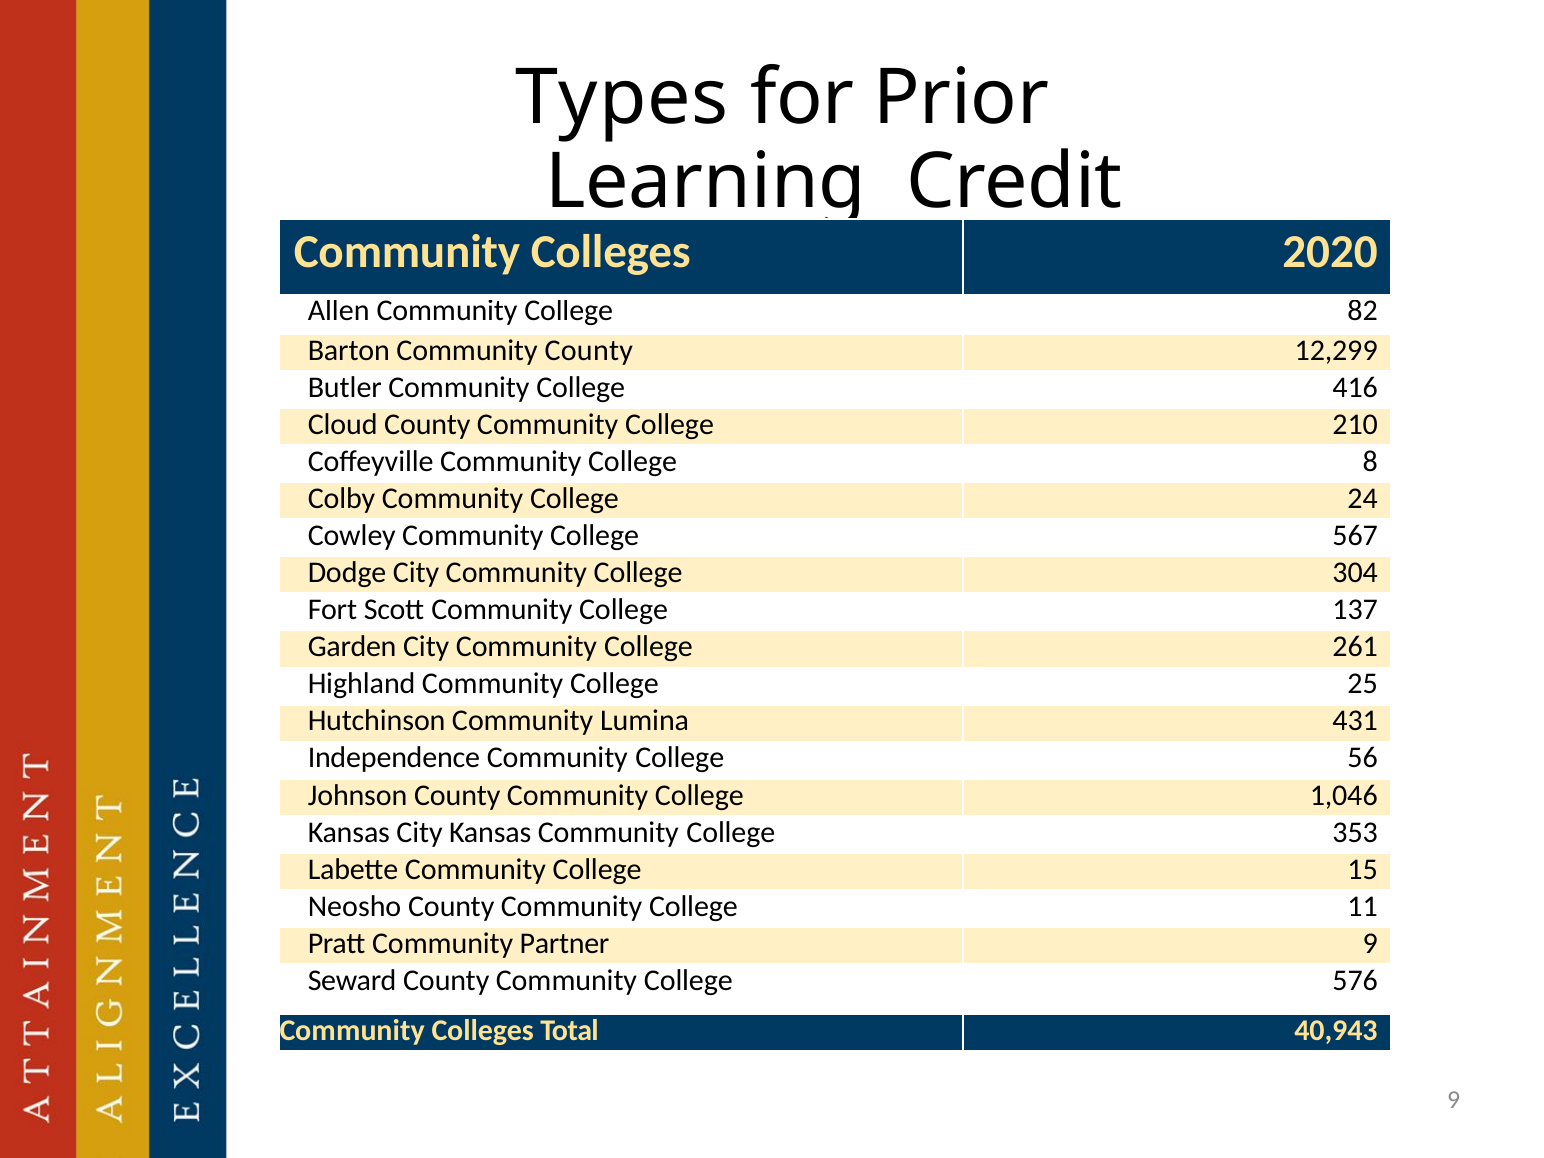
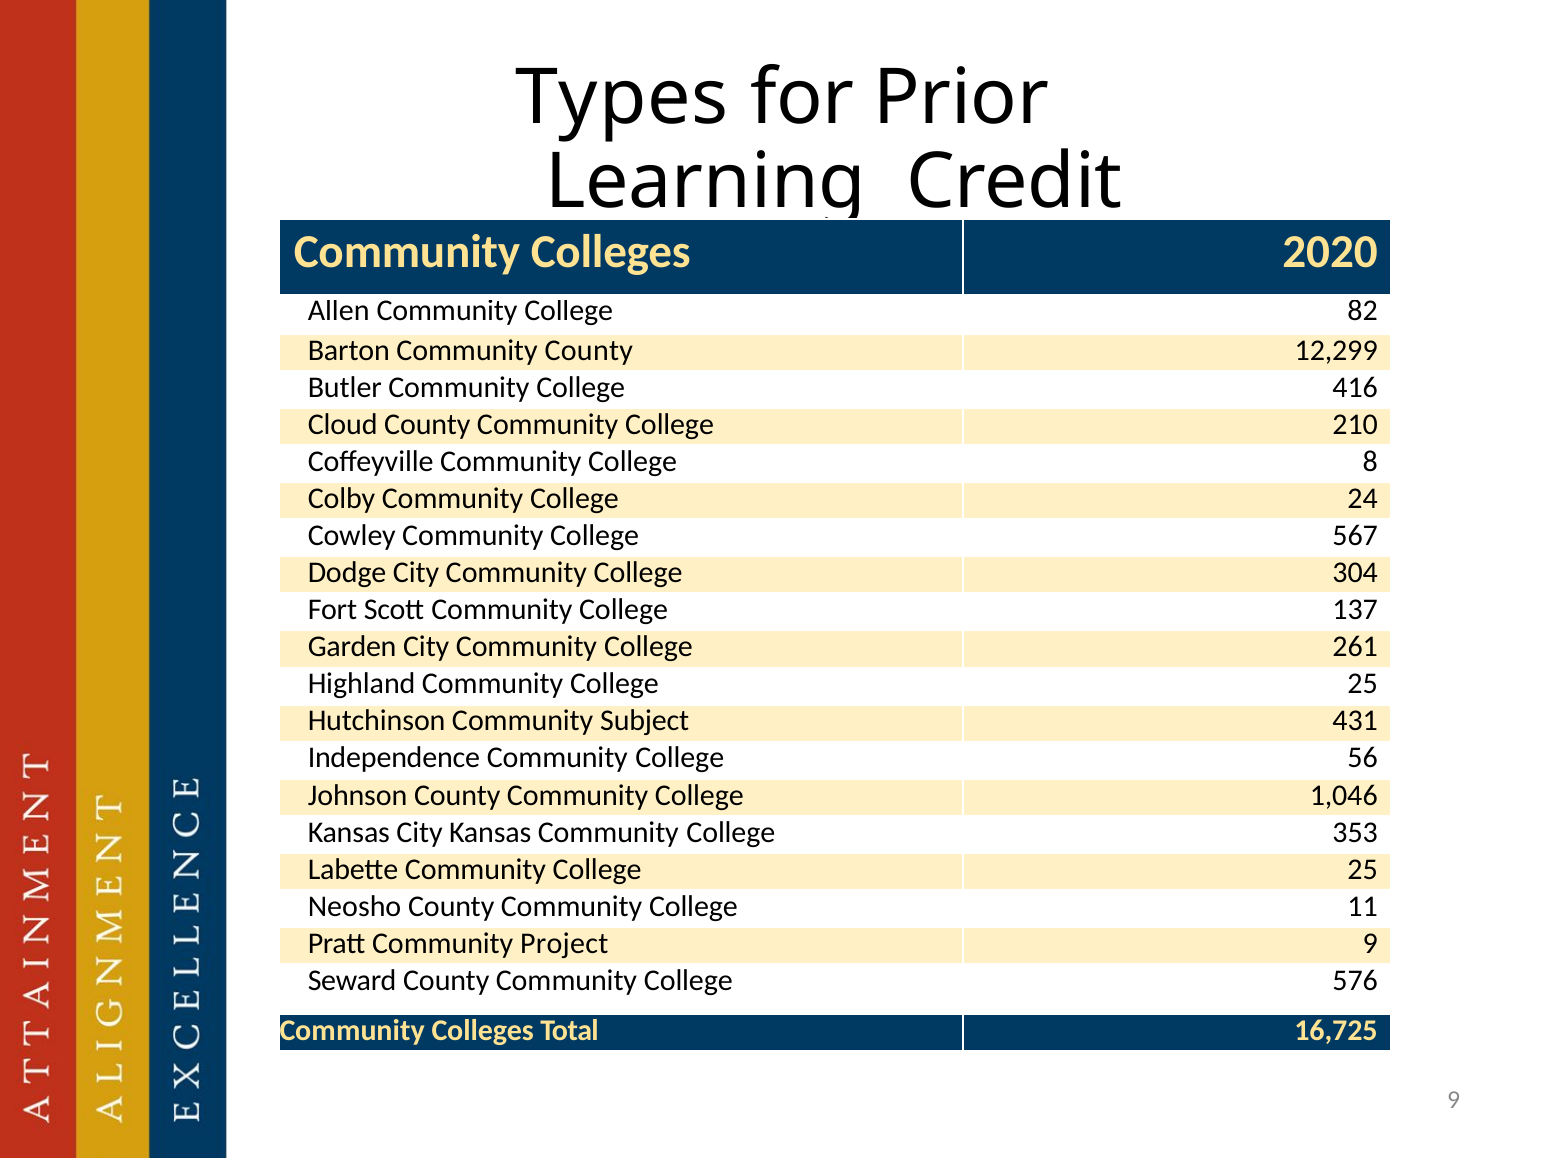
Lumina: Lumina -> Subject (645, 721)
Labette Community College 15: 15 -> 25 (1363, 869)
Partner: Partner -> Project (564, 943)
40,943: 40,943 -> 16,725 (1336, 1030)
